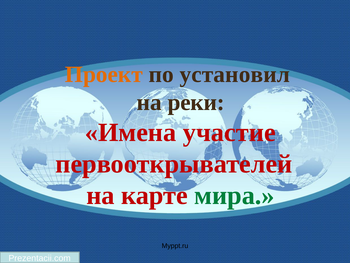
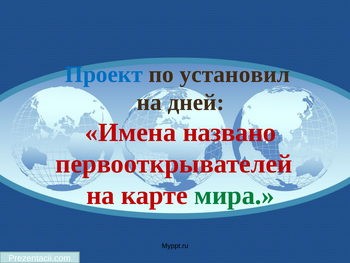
Проект colour: orange -> blue (104, 74)
реки: реки -> дней (196, 102)
участие: участие -> названо (229, 132)
